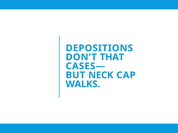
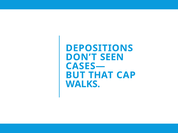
THAT: THAT -> SEEN (112, 57)
NECK: NECK -> THAT (101, 75)
